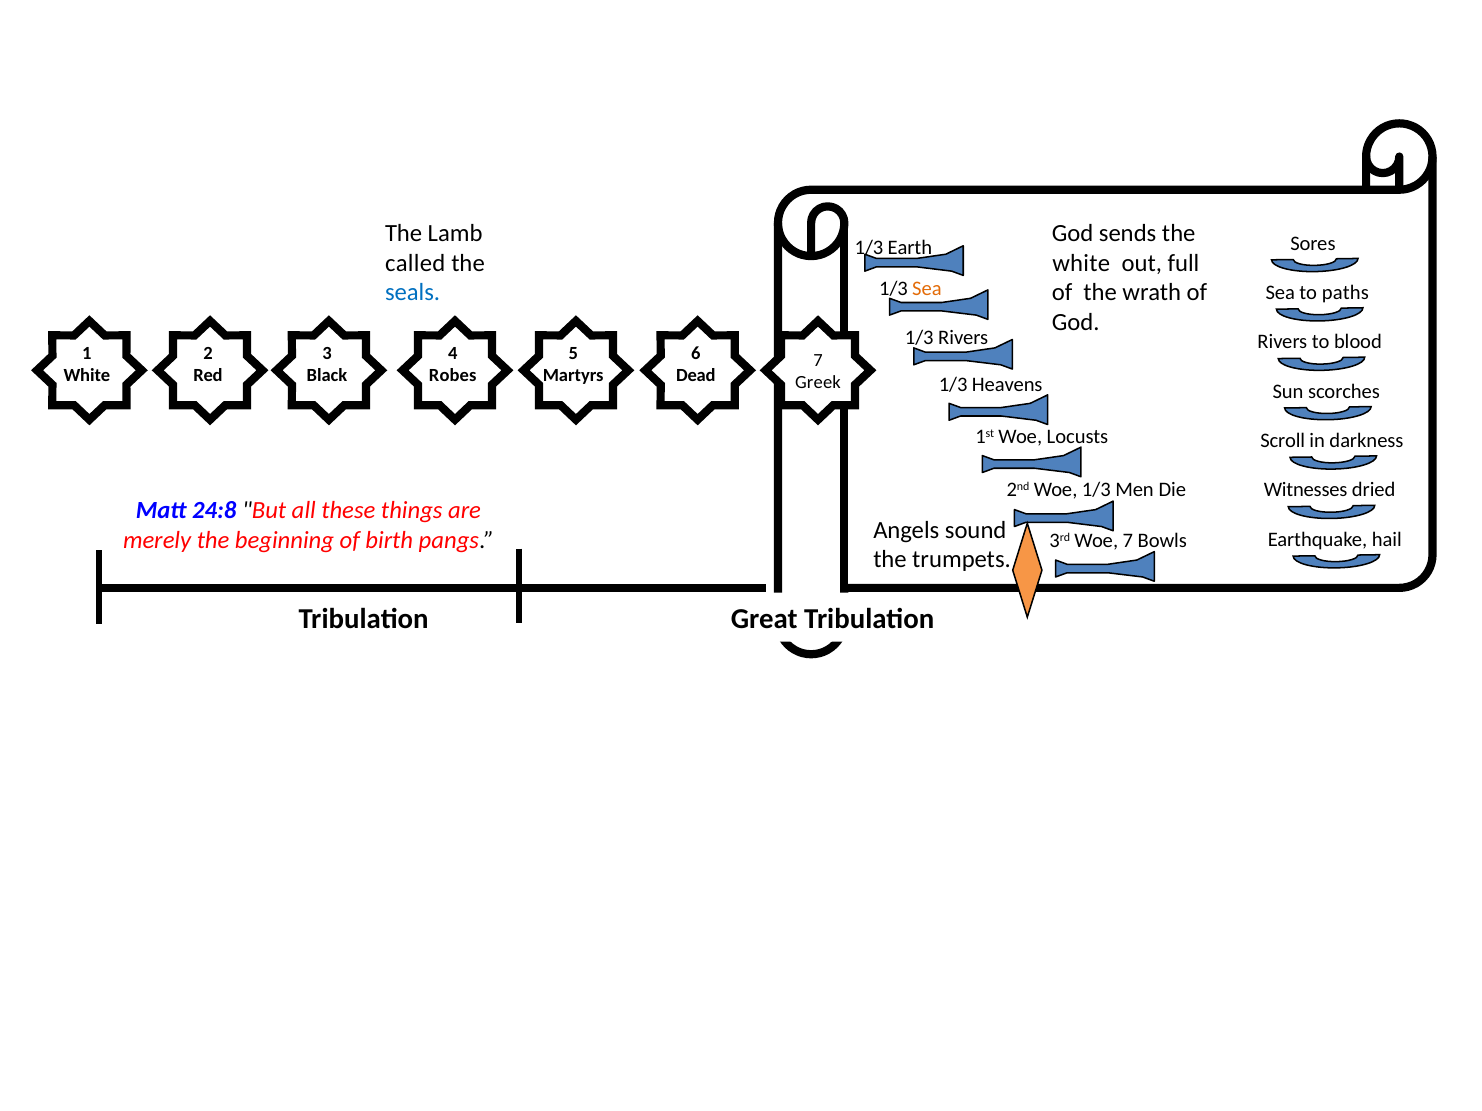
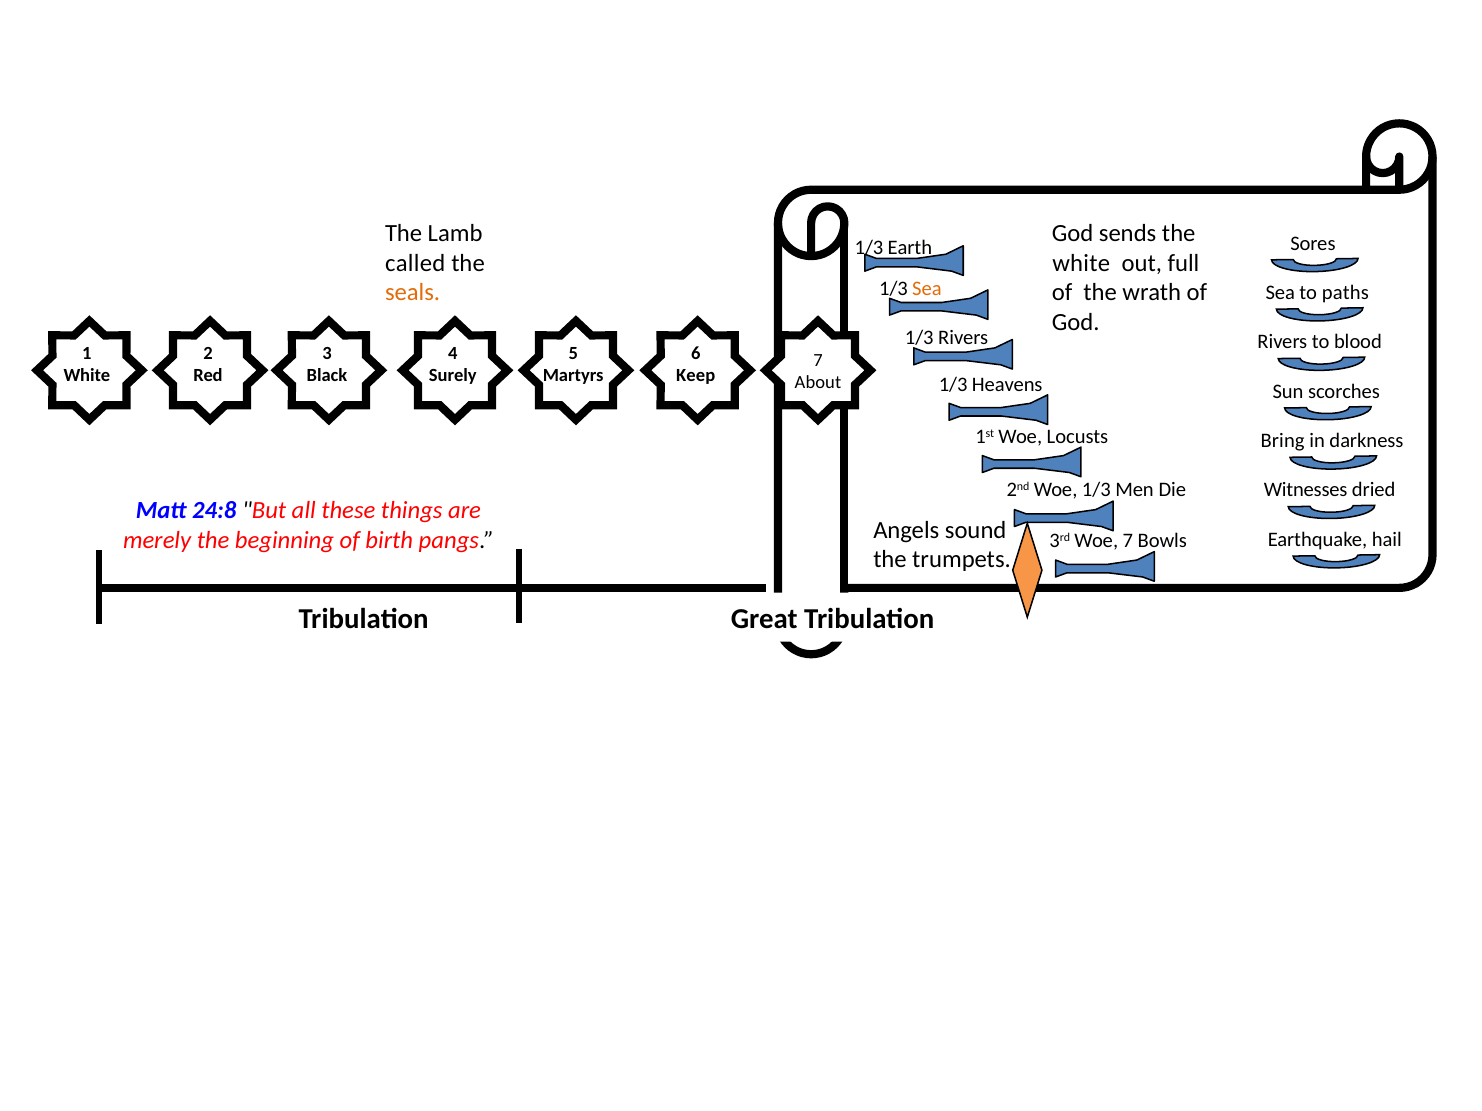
seals colour: blue -> orange (413, 293)
Robes: Robes -> Surely (453, 375)
Dead: Dead -> Keep (696, 375)
Greek: Greek -> About (818, 383)
Scroll: Scroll -> Bring (1283, 441)
